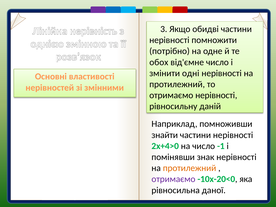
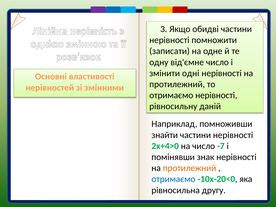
потрібно: потрібно -> записати (170, 51)
обох: обох -> одну (159, 62)
-1: -1 -> -7 (221, 146)
отримаємо colour: purple -> blue (173, 179)
даної: даної -> другу (214, 190)
